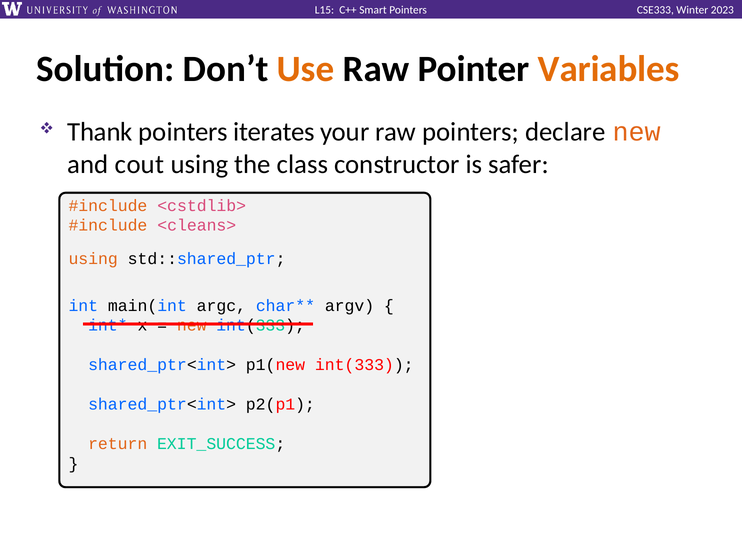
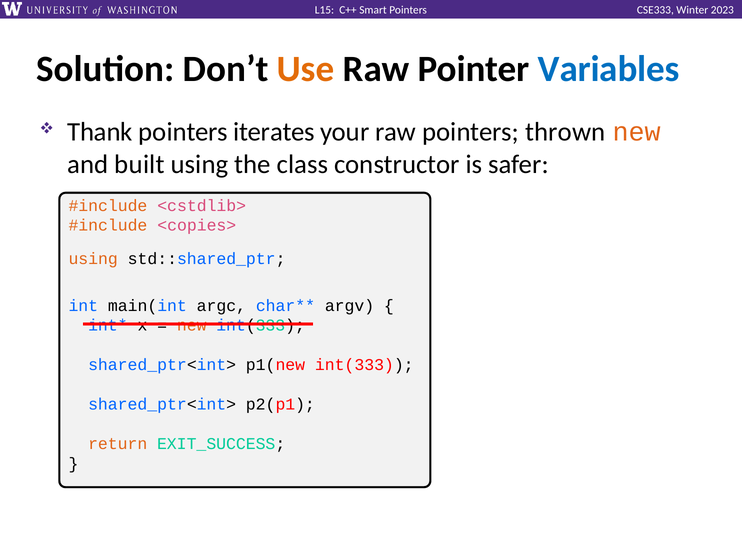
Variables colour: orange -> blue (609, 69)
declare: declare -> thrown (565, 132)
cout: cout -> built (140, 164)
<cleans>: <cleans> -> <copies> (197, 226)
